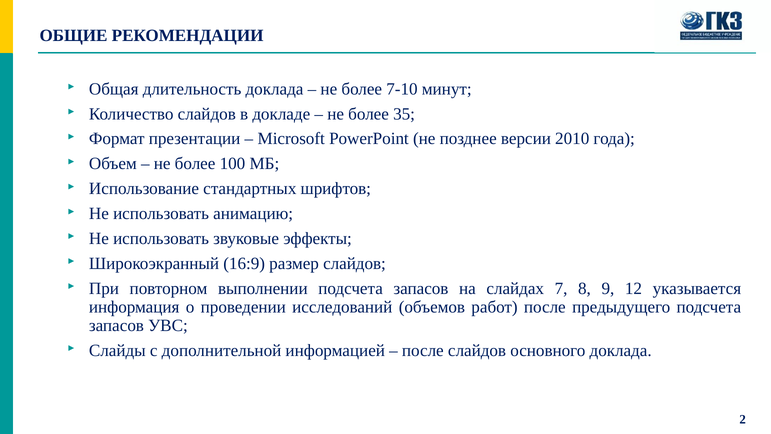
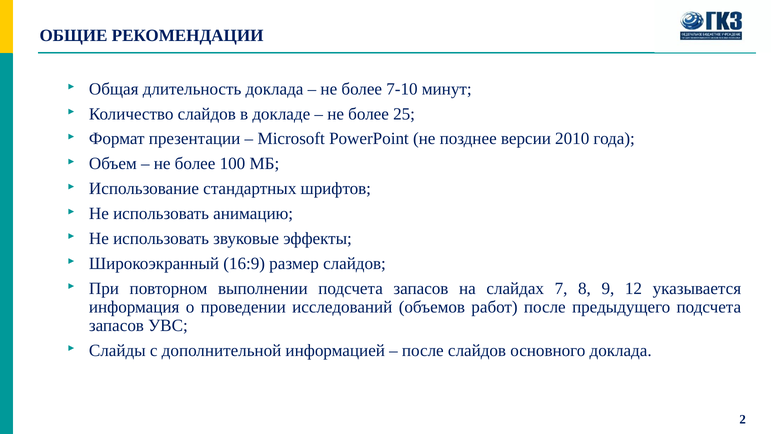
35: 35 -> 25 (404, 114)
